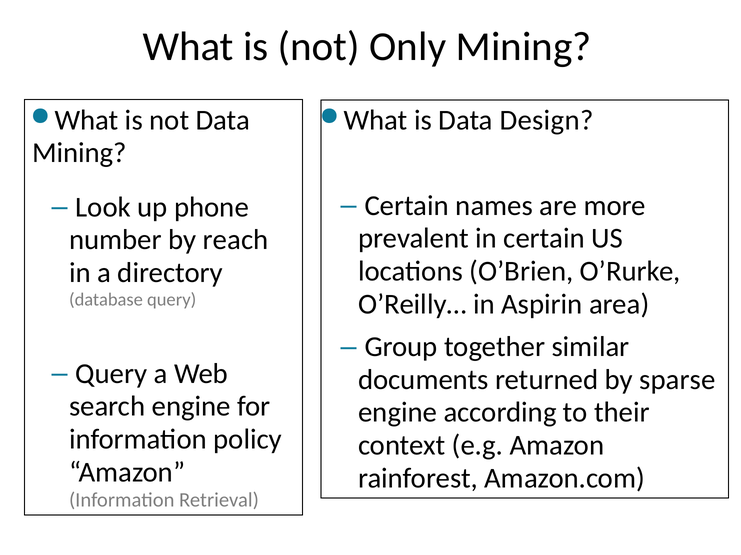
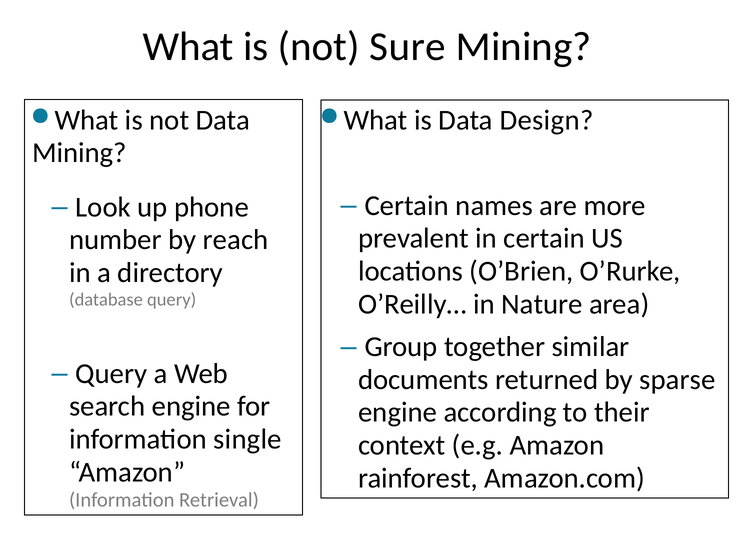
Only: Only -> Sure (408, 47)
Aspirin: Aspirin -> Nature (542, 305)
policy: policy -> single (248, 440)
